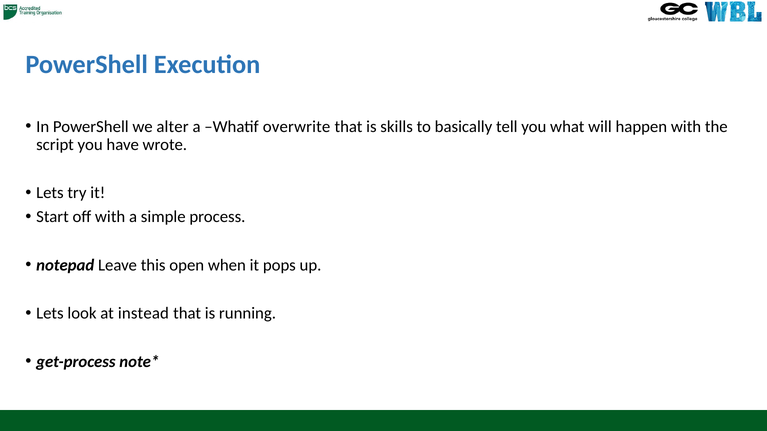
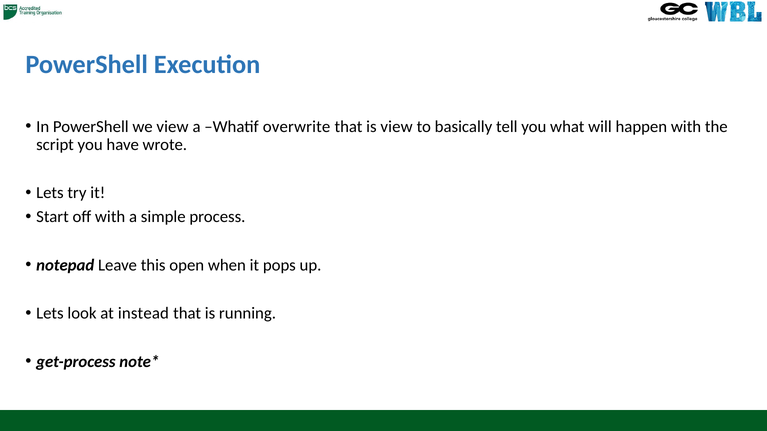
we alter: alter -> view (173, 127)
is skills: skills -> view (397, 127)
